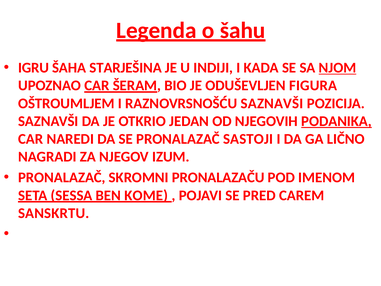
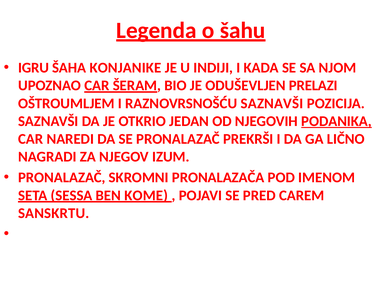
STARJEŠINA: STARJEŠINA -> KONJANIKE (125, 68)
NJOM underline: present -> none (337, 68)
FIGURA: FIGURA -> PRELAZI (313, 85)
SASTOJI: SASTOJI -> PREKRŠI (248, 139)
PRONALAZAČU: PRONALAZAČU -> PRONALAZAČA (218, 177)
